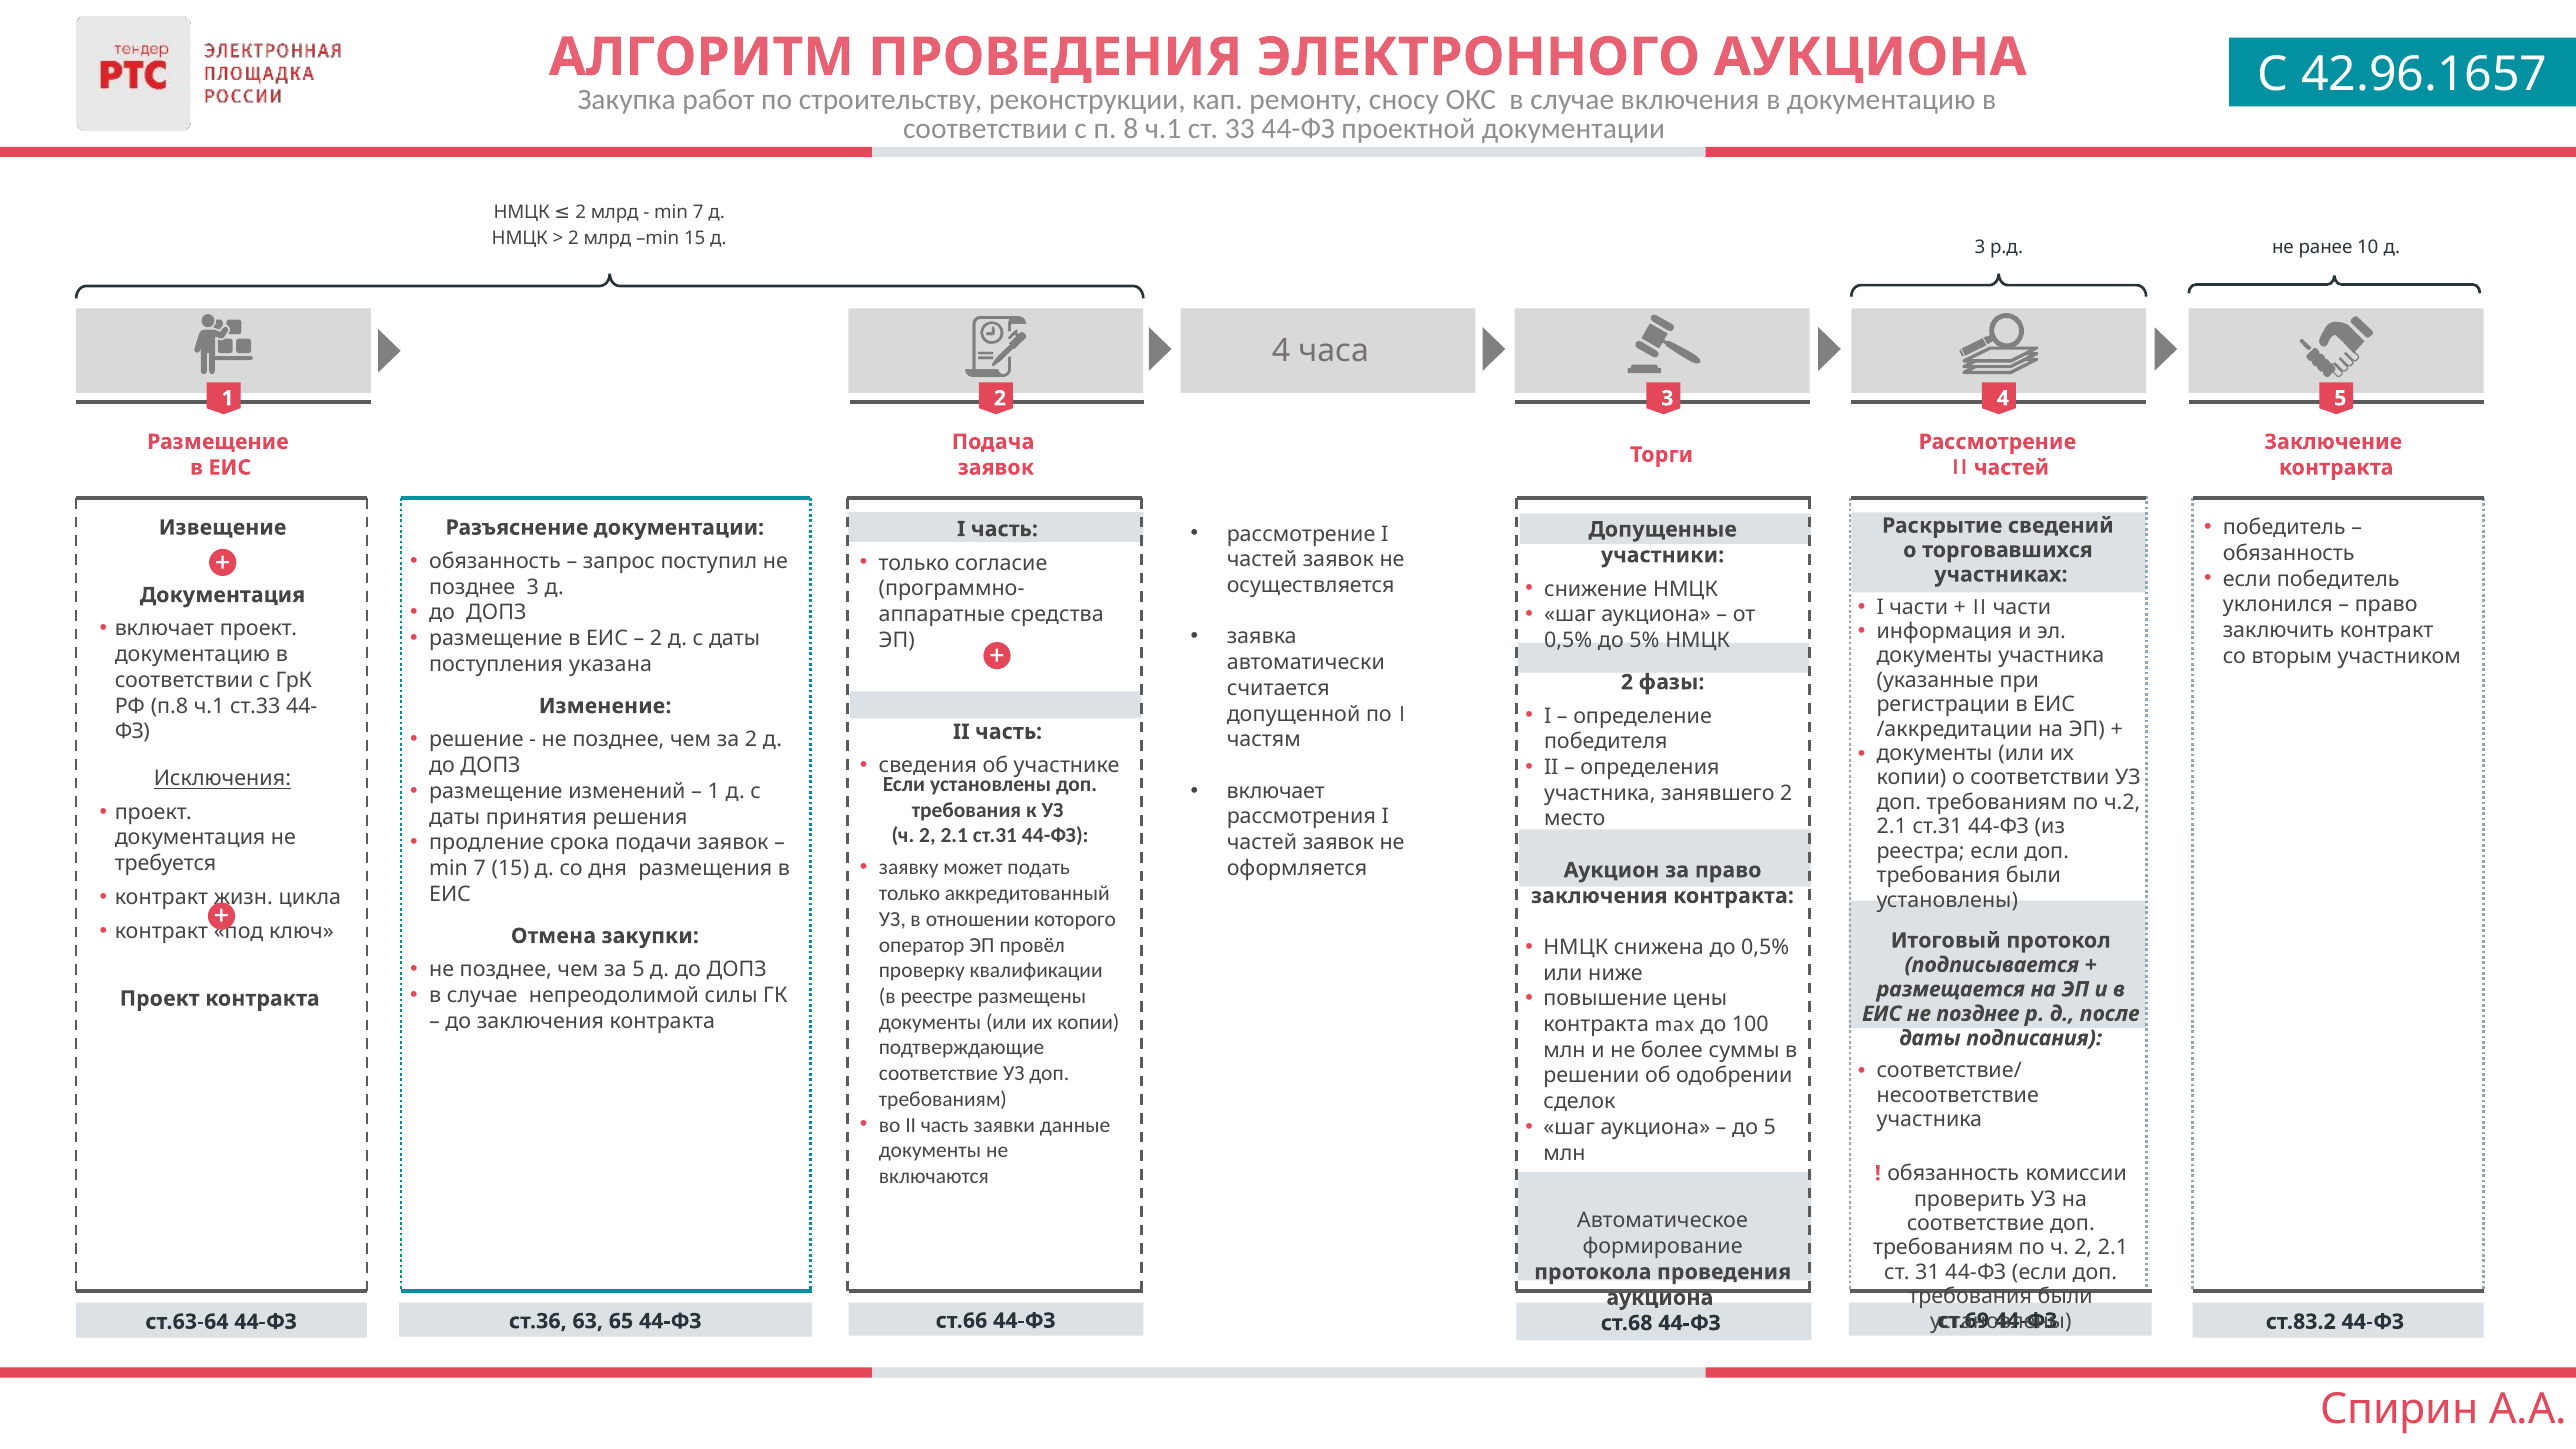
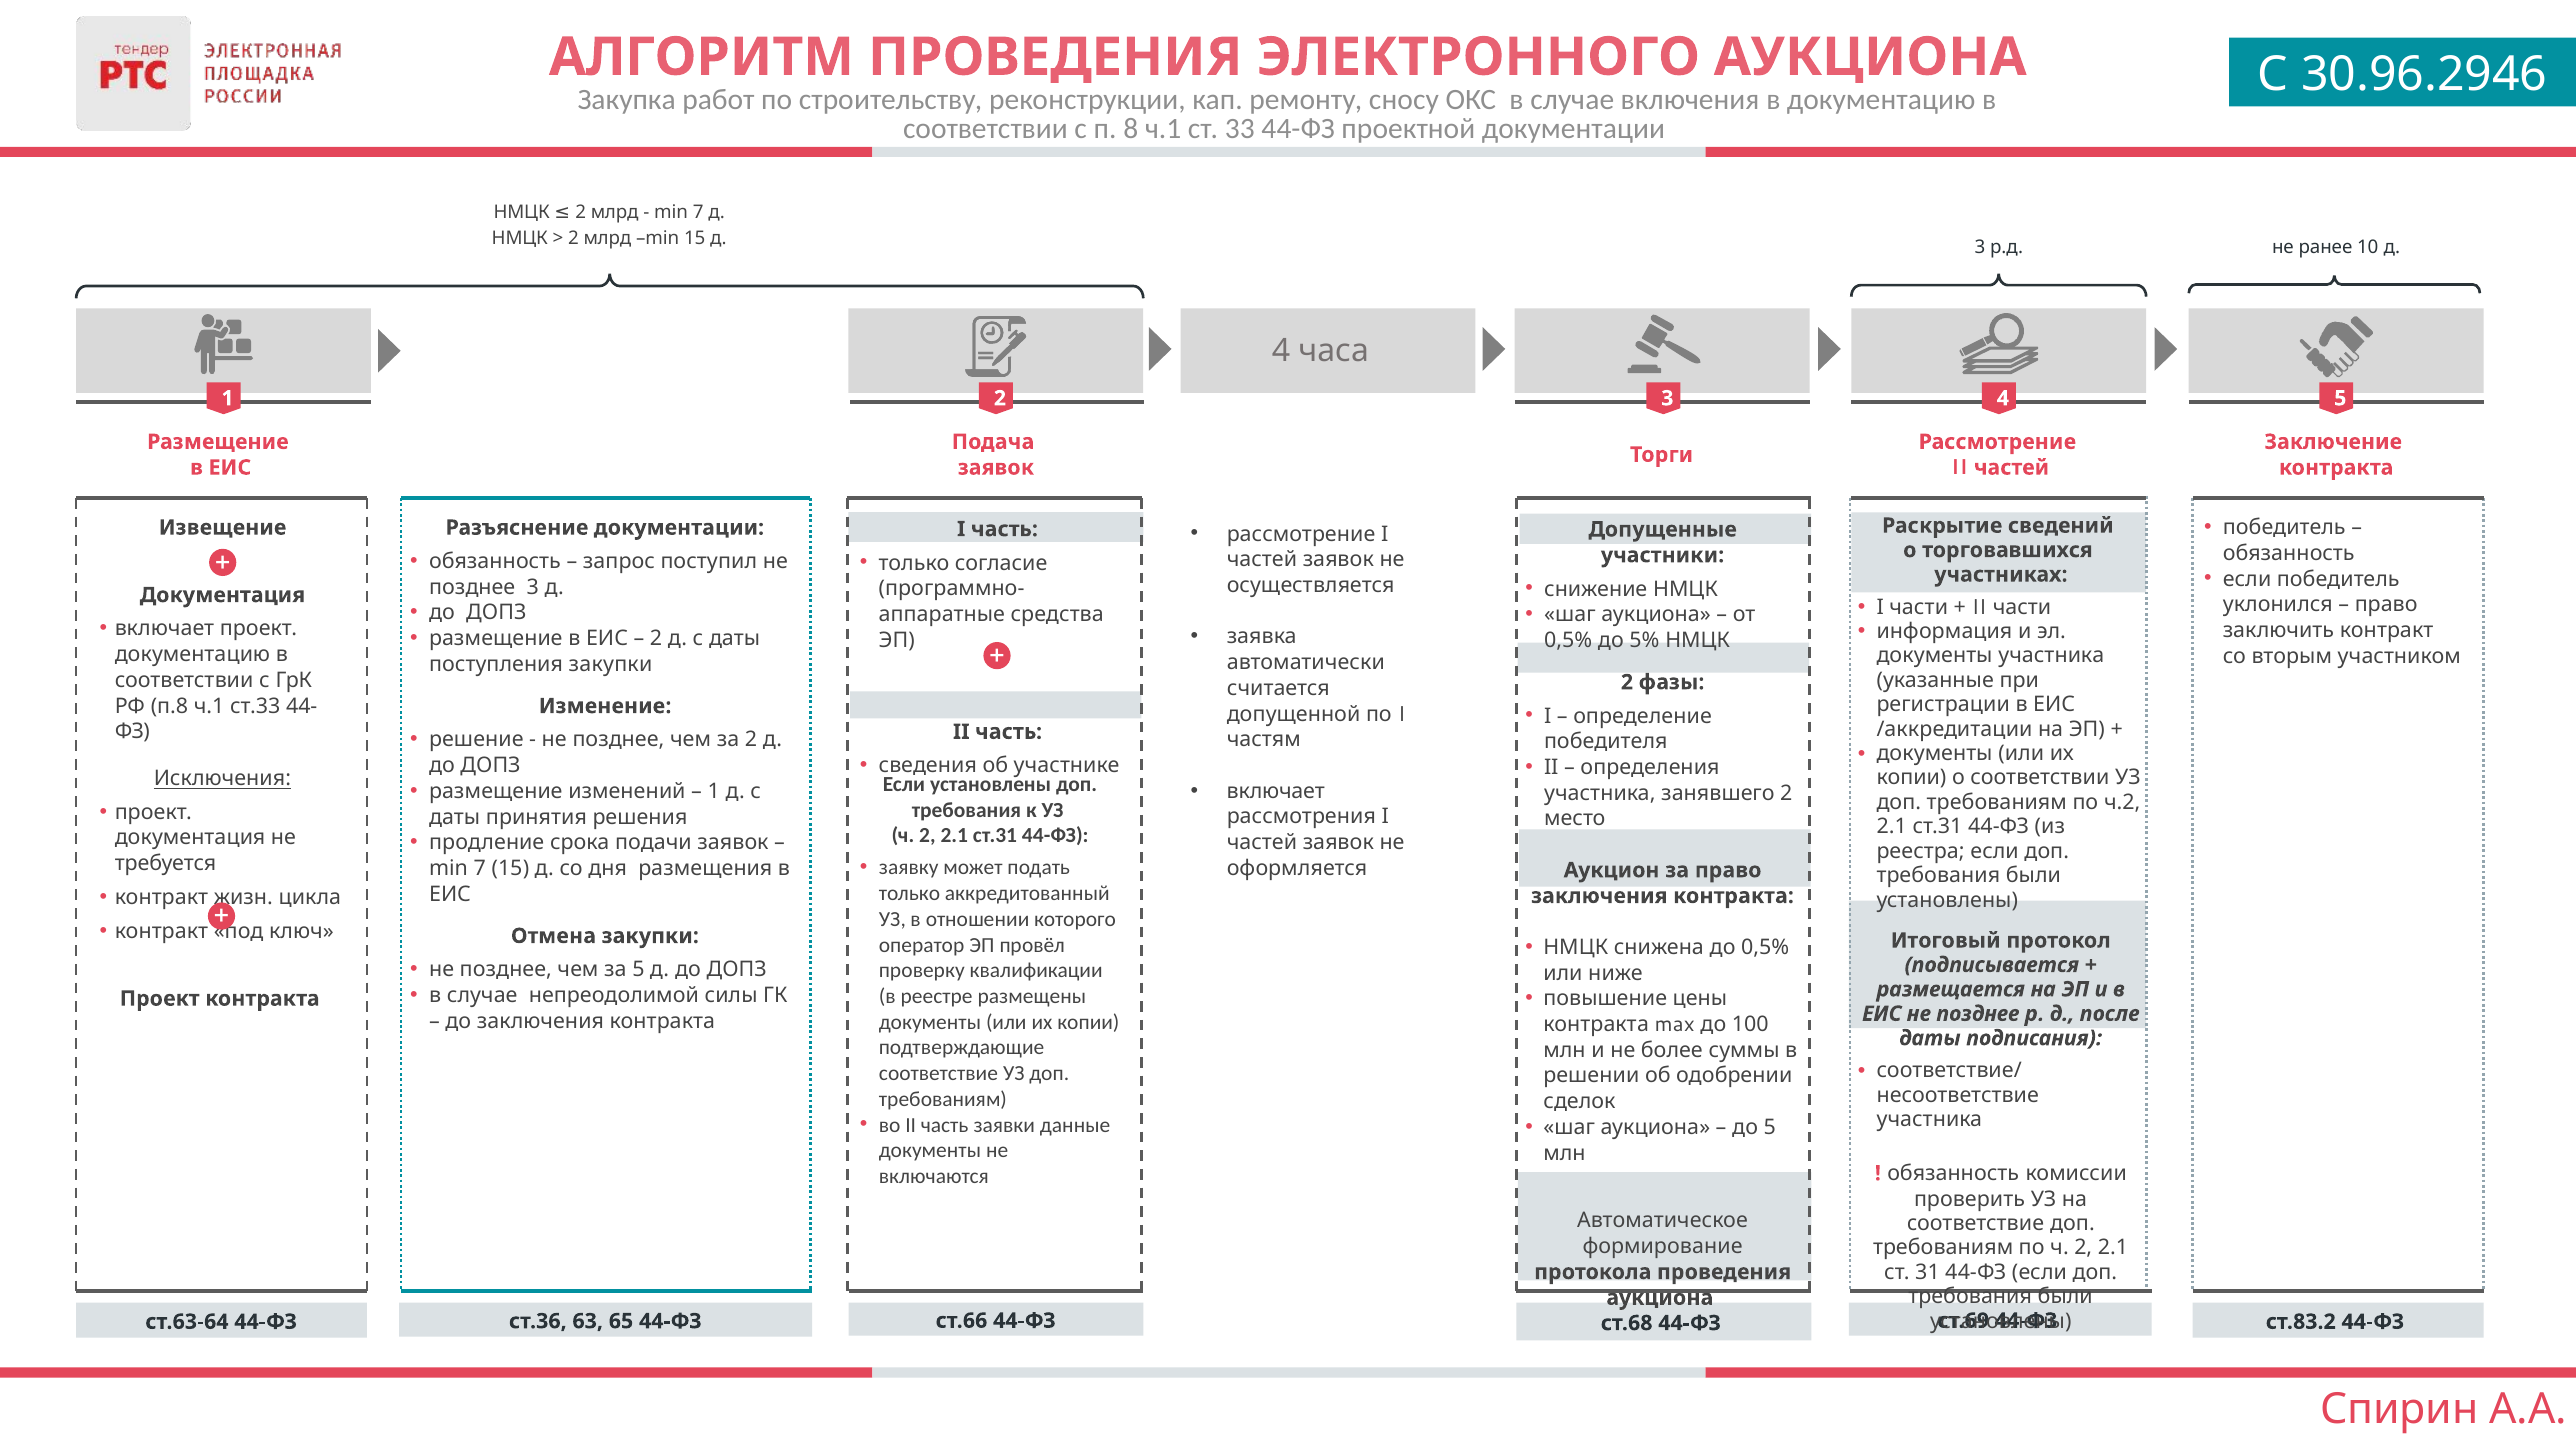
42.96.1657: 42.96.1657 -> 30.96.2946 (2424, 75)
поступления указана: указана -> закупки (611, 664)
